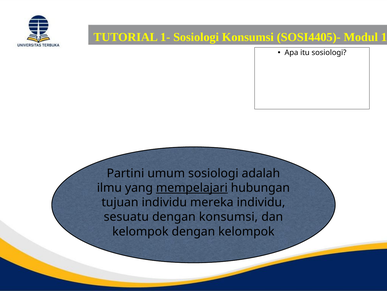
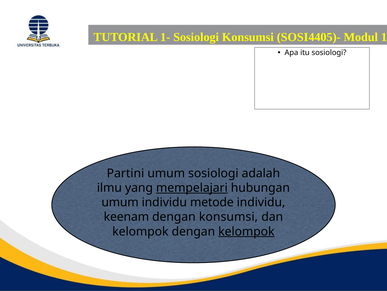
tujuan: tujuan -> umum (120, 202)
mereka: mereka -> metode (212, 202)
sesuatu: sesuatu -> keenam (126, 216)
kelompok underline: none -> present (246, 231)
